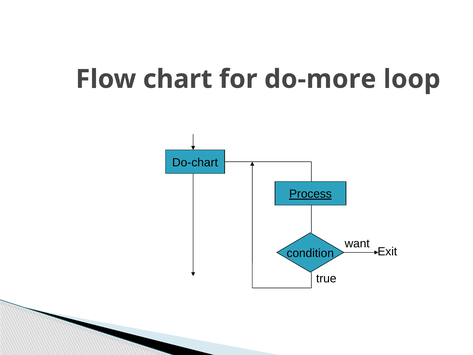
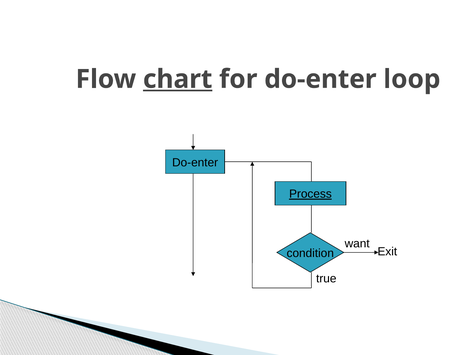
chart underline: none -> present (178, 79)
for do-more: do-more -> do-enter (320, 79)
Do-chart: Do-chart -> Do-enter (195, 162)
